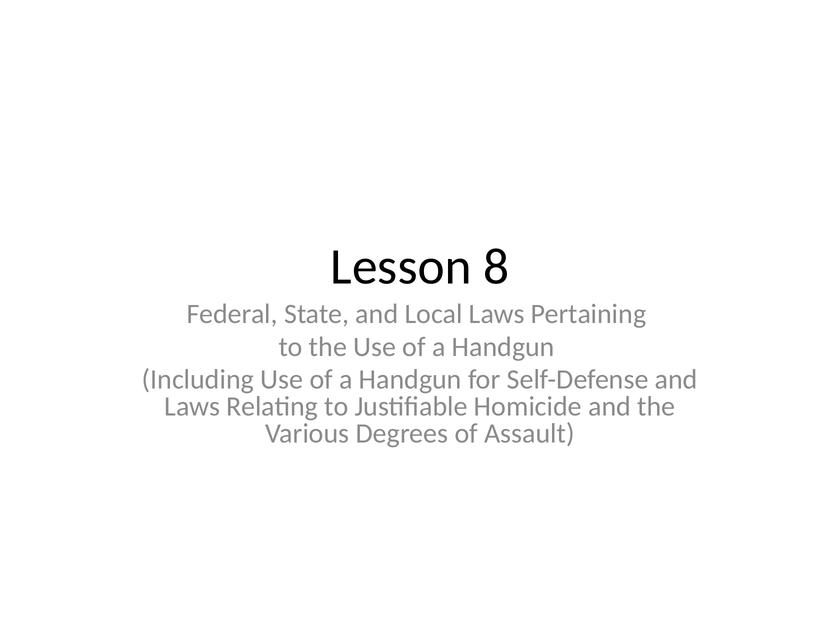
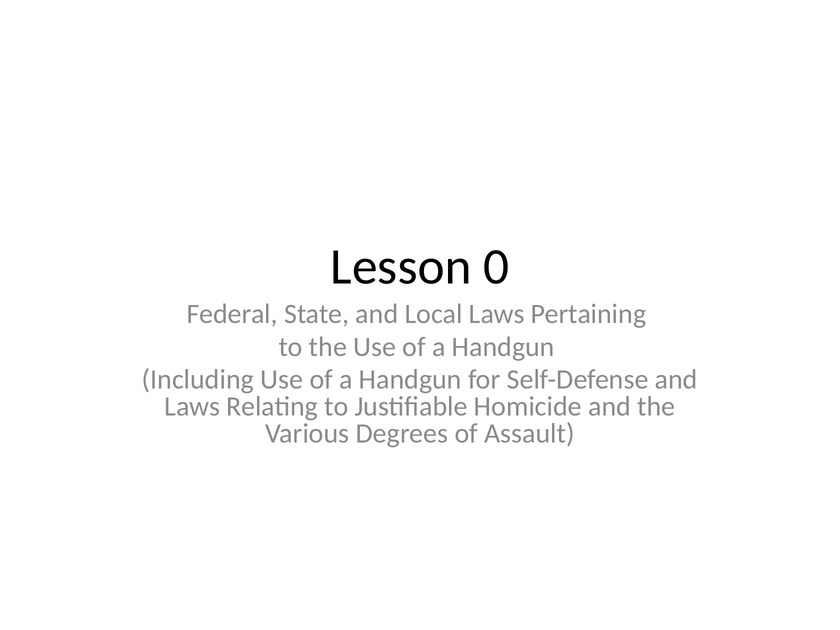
8: 8 -> 0 (496, 267)
